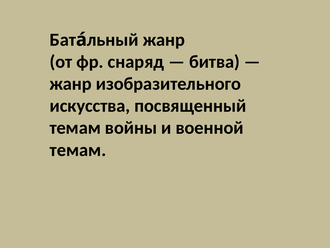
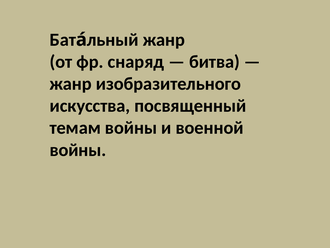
темам: темам -> войны (78, 150)
